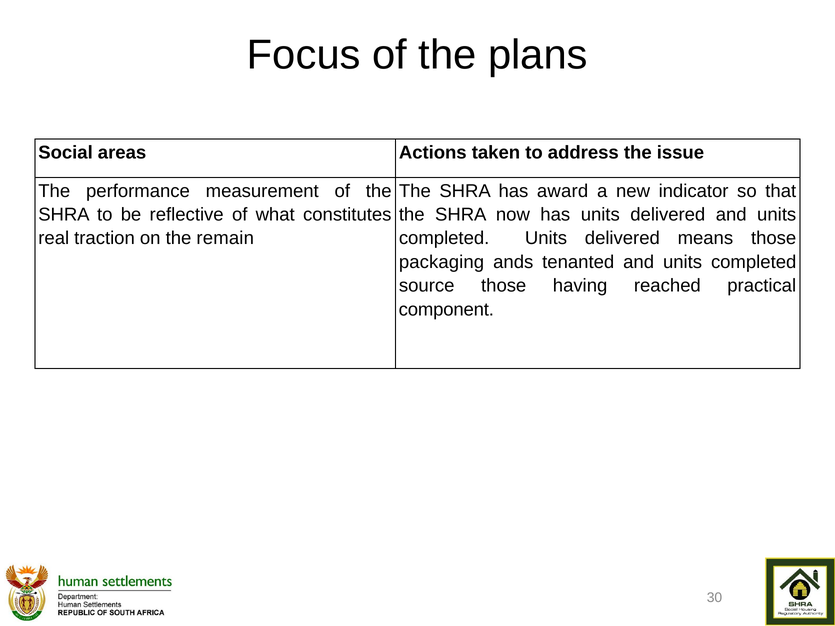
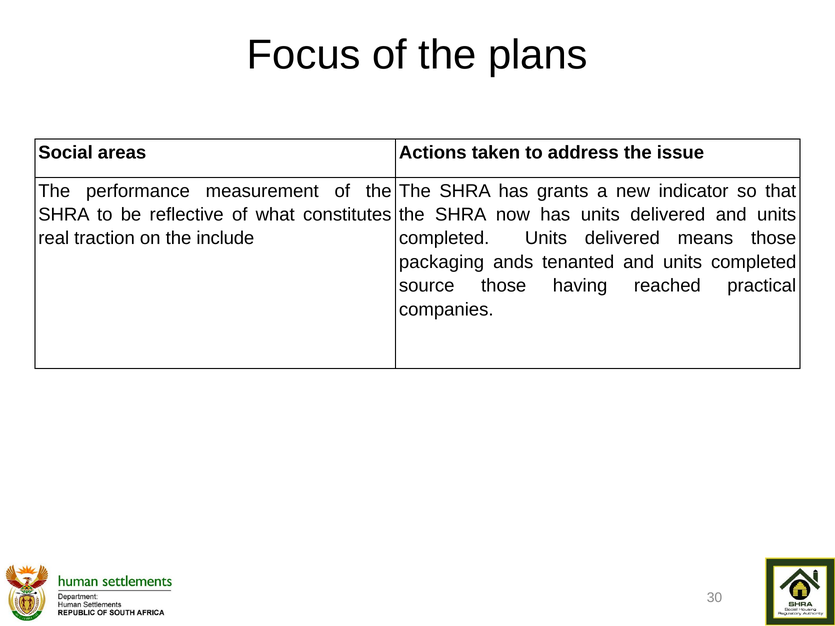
award: award -> grants (563, 191)
remain: remain -> include (225, 238)
component: component -> companies (446, 310)
